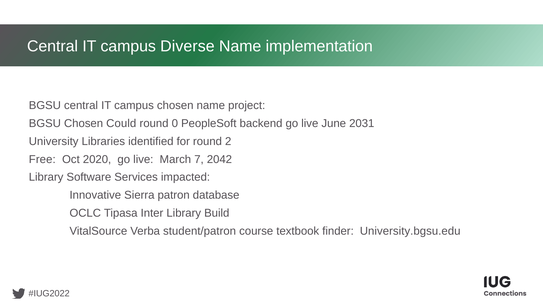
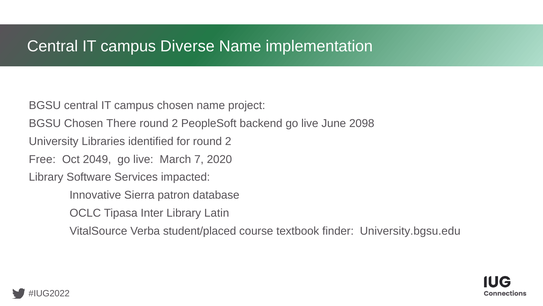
Could: Could -> There (121, 123)
0: 0 -> 2 (175, 123)
2031: 2031 -> 2098 (362, 123)
2020: 2020 -> 2049 (97, 159)
2042: 2042 -> 2020 (219, 159)
Build: Build -> Latin (217, 213)
student/patron: student/patron -> student/placed (200, 231)
